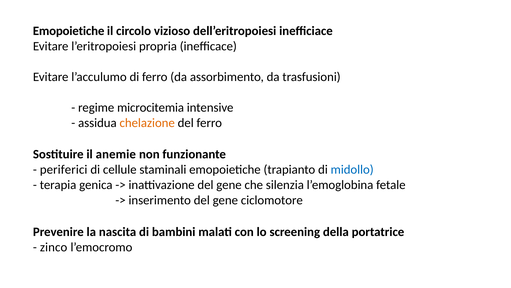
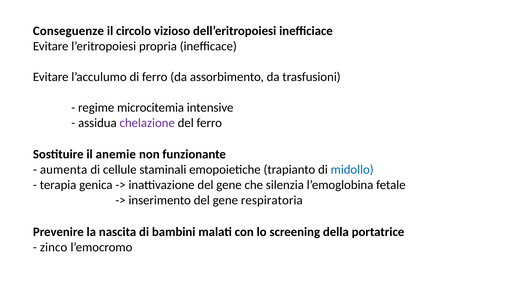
Emopoietiche: Emopoietiche -> Conseguenze (68, 31)
chelazione colour: orange -> purple (147, 123)
periferici: periferici -> aumenta (64, 169)
ciclomotore: ciclomotore -> respiratoria (272, 200)
